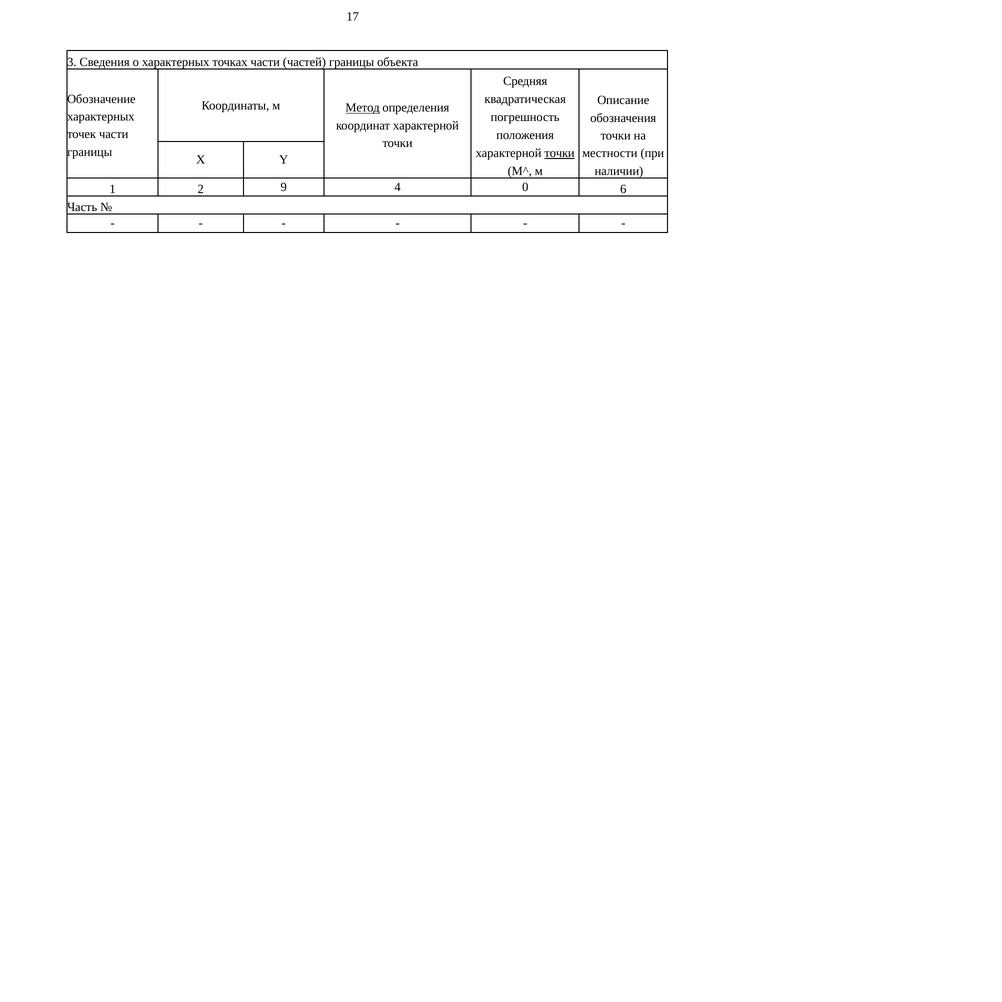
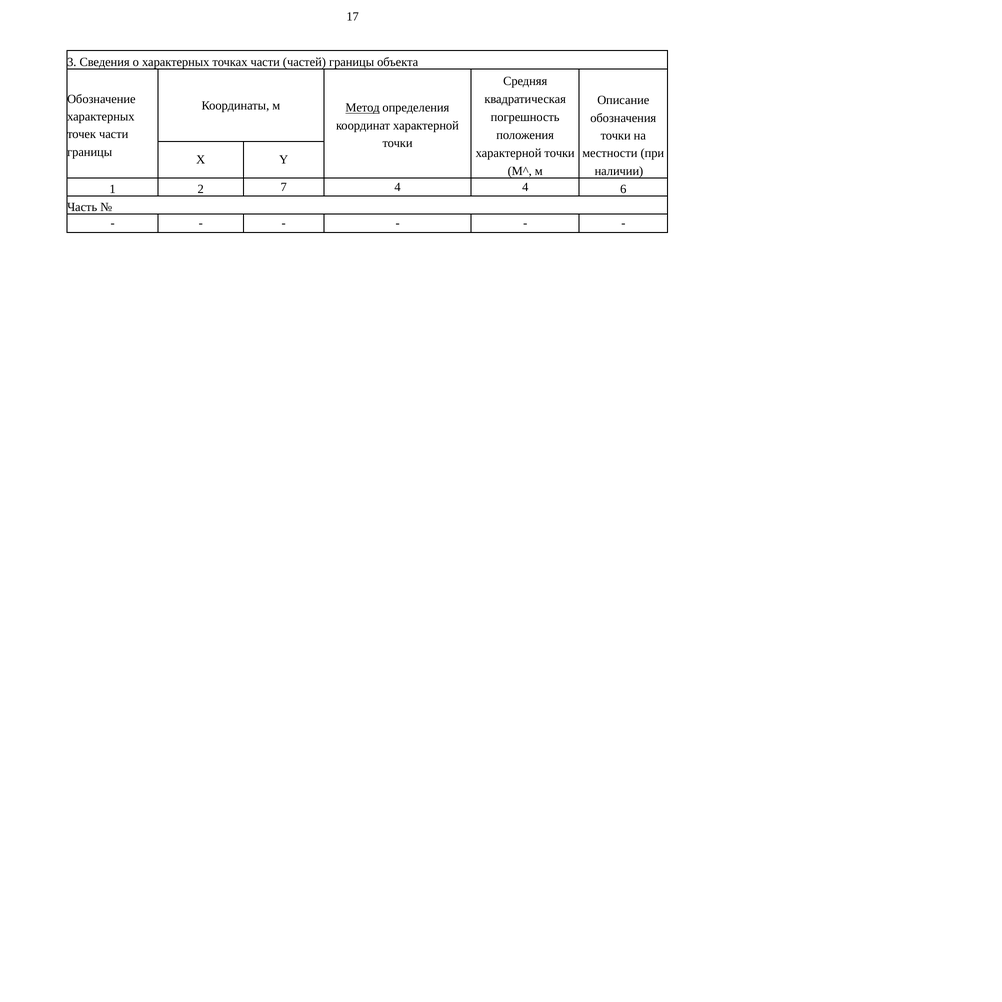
точки underline: present -> none (560, 153)
9: 9 -> 7 (284, 187)
4 0: 0 -> 4 (525, 187)
